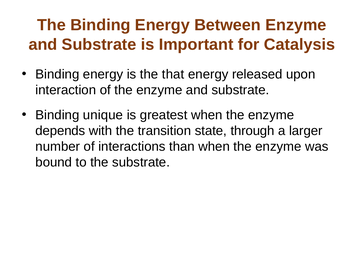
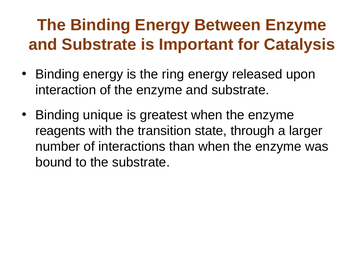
that: that -> ring (173, 74)
depends: depends -> reagents (60, 131)
